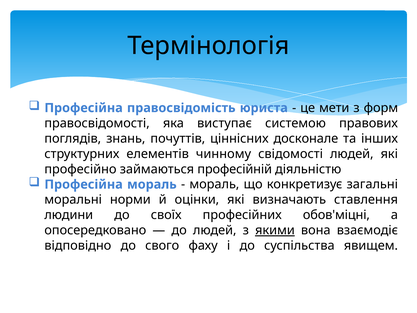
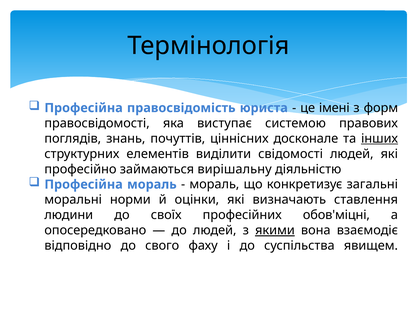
мети: мети -> імені (334, 108)
інших underline: none -> present (380, 138)
чинному: чинному -> виділити (224, 154)
професійній: професійній -> вирішальну (235, 169)
